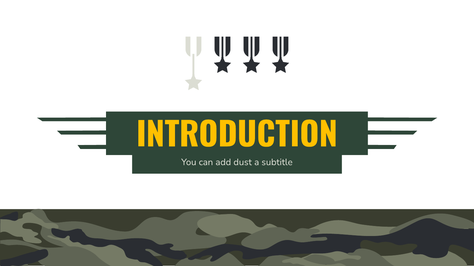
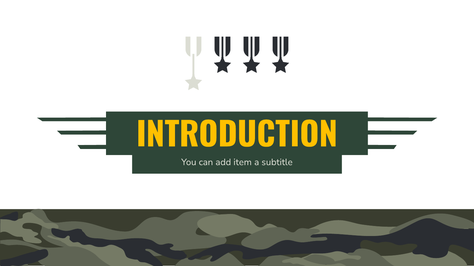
dust: dust -> item (243, 163)
